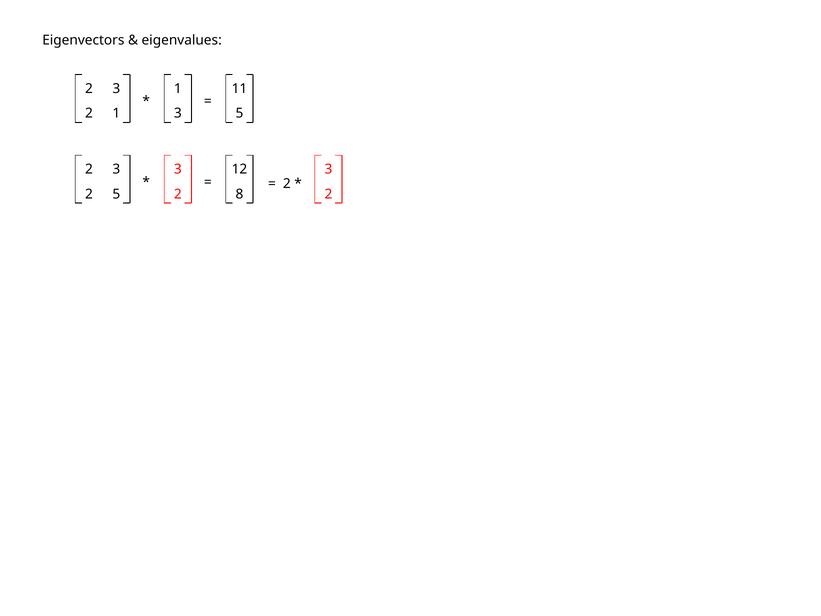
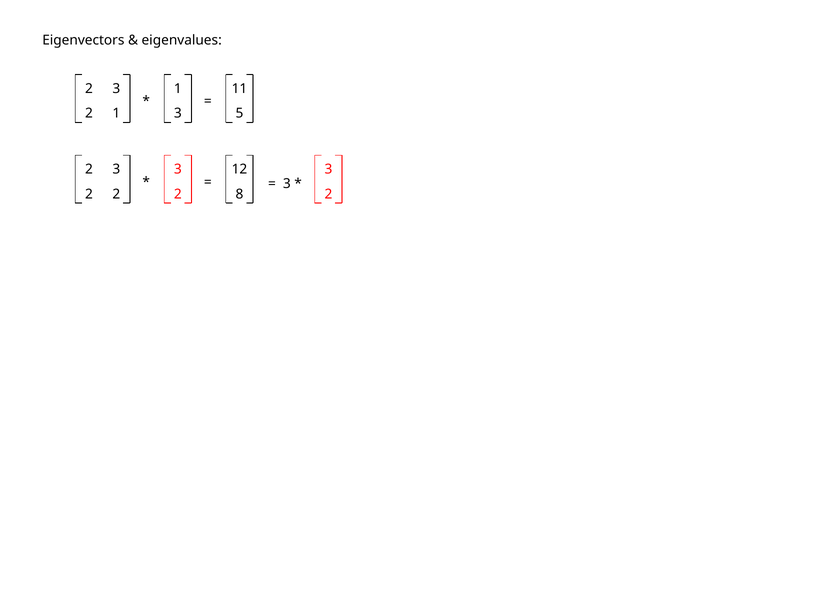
2: 2 -> 3 (287, 183)
2 5: 5 -> 2 (116, 194)
